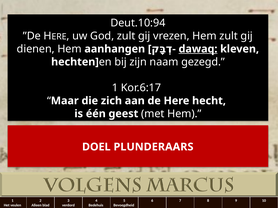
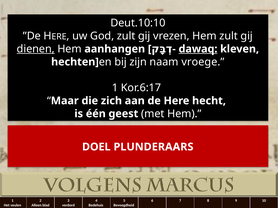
Deut.10:94: Deut.10:94 -> Deut.10:10 (138, 23)
dienen underline: none -> present (36, 49)
gezegd: gezegd -> vroege (203, 62)
